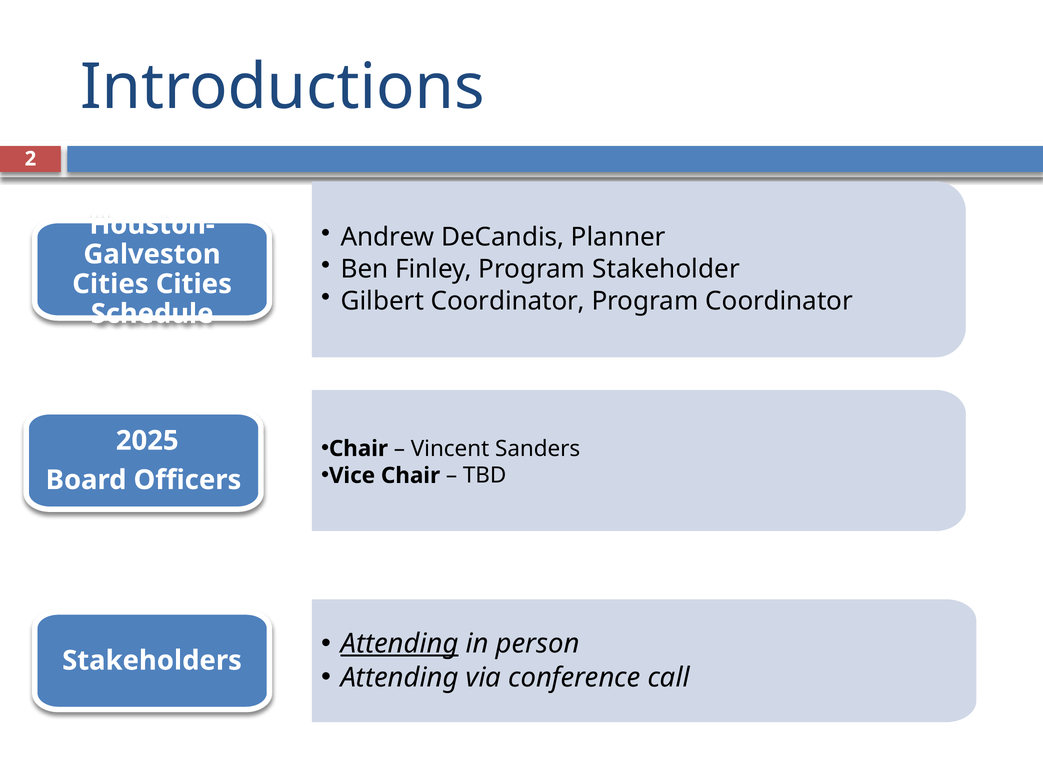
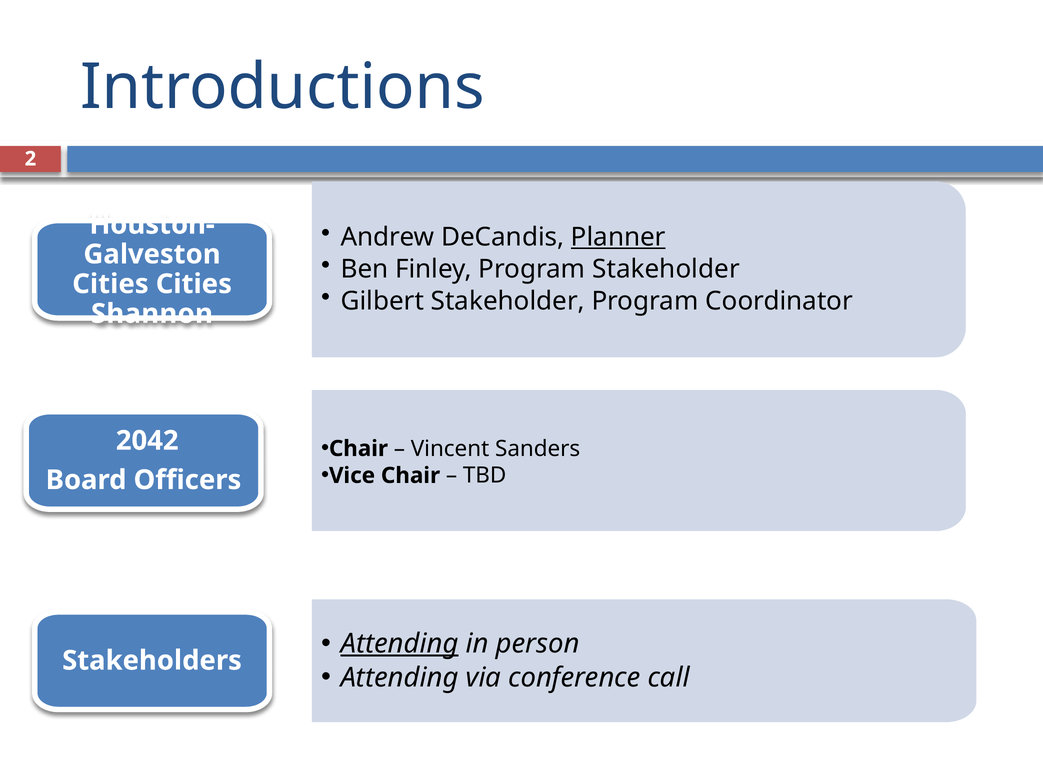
Planner underline: none -> present (618, 237)
Gilbert Coordinator: Coordinator -> Stakeholder (508, 301)
Schedule: Schedule -> Shannon (152, 314)
2025: 2025 -> 2042 (147, 441)
